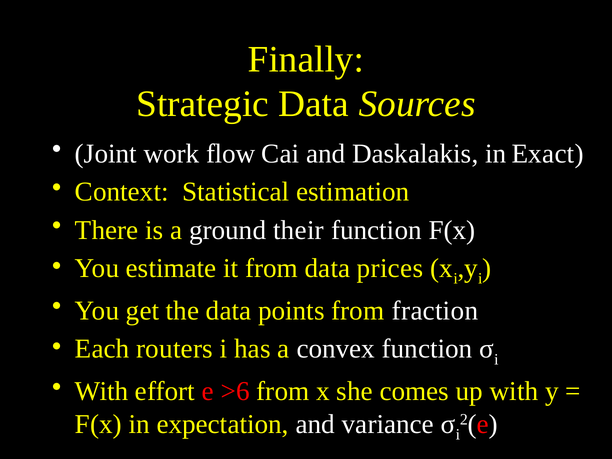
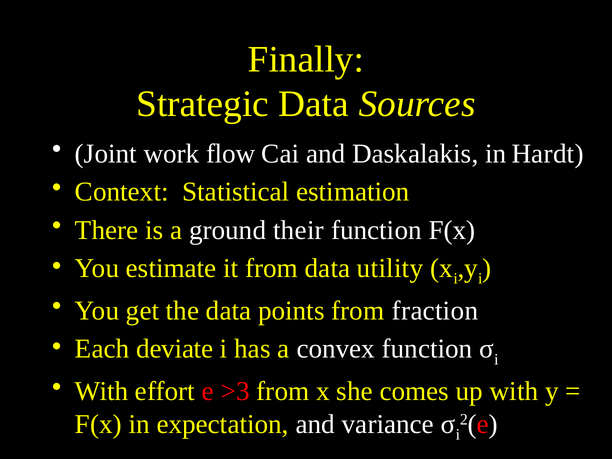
Exact: Exact -> Hardt (548, 154)
prices: prices -> utility (390, 268)
routers: routers -> deviate (175, 349)
>6: >6 -> >3 (235, 391)
